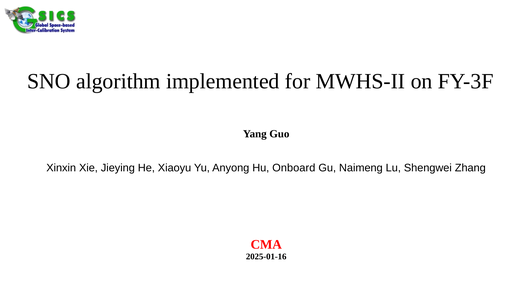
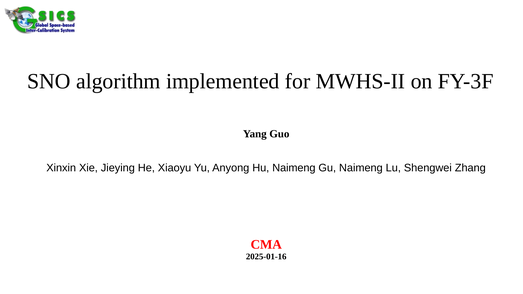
Hu Onboard: Onboard -> Naimeng (294, 168)
